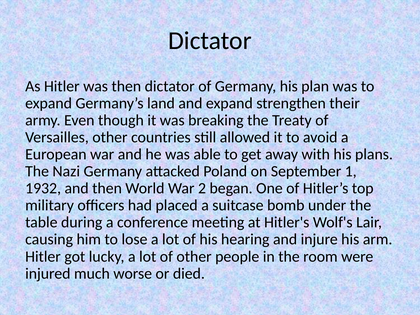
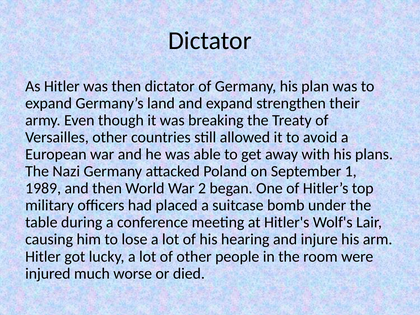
1932: 1932 -> 1989 (43, 188)
